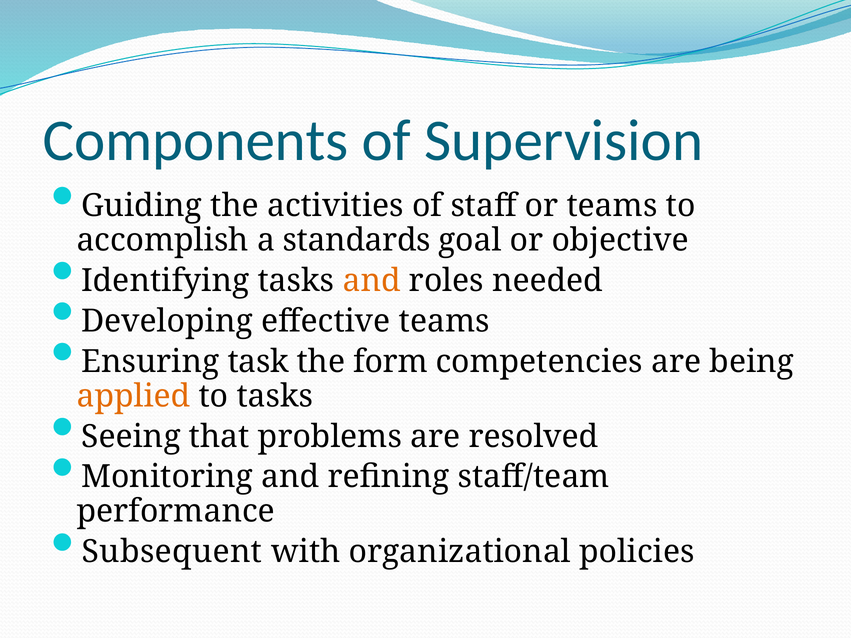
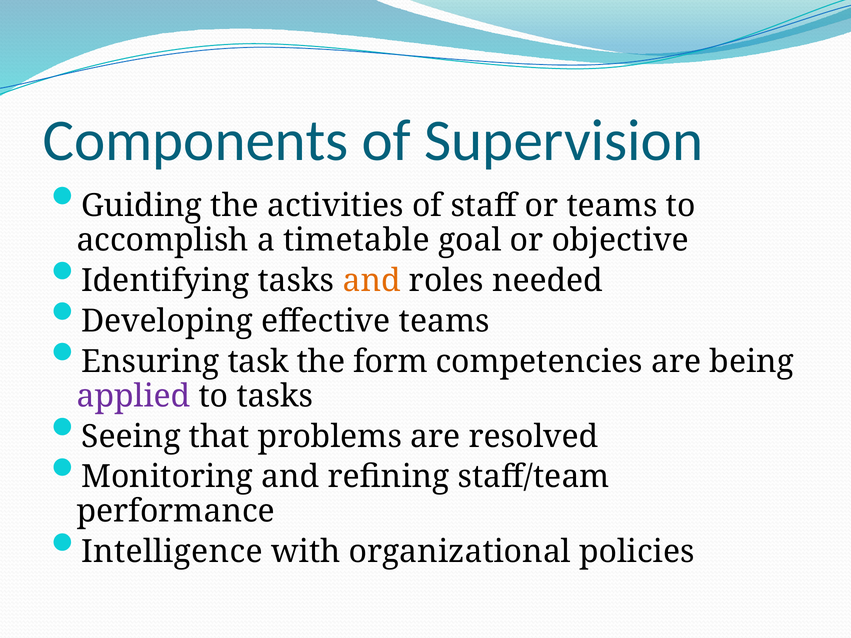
standards: standards -> timetable (356, 240)
applied colour: orange -> purple (134, 396)
Subsequent: Subsequent -> Intelligence (172, 552)
